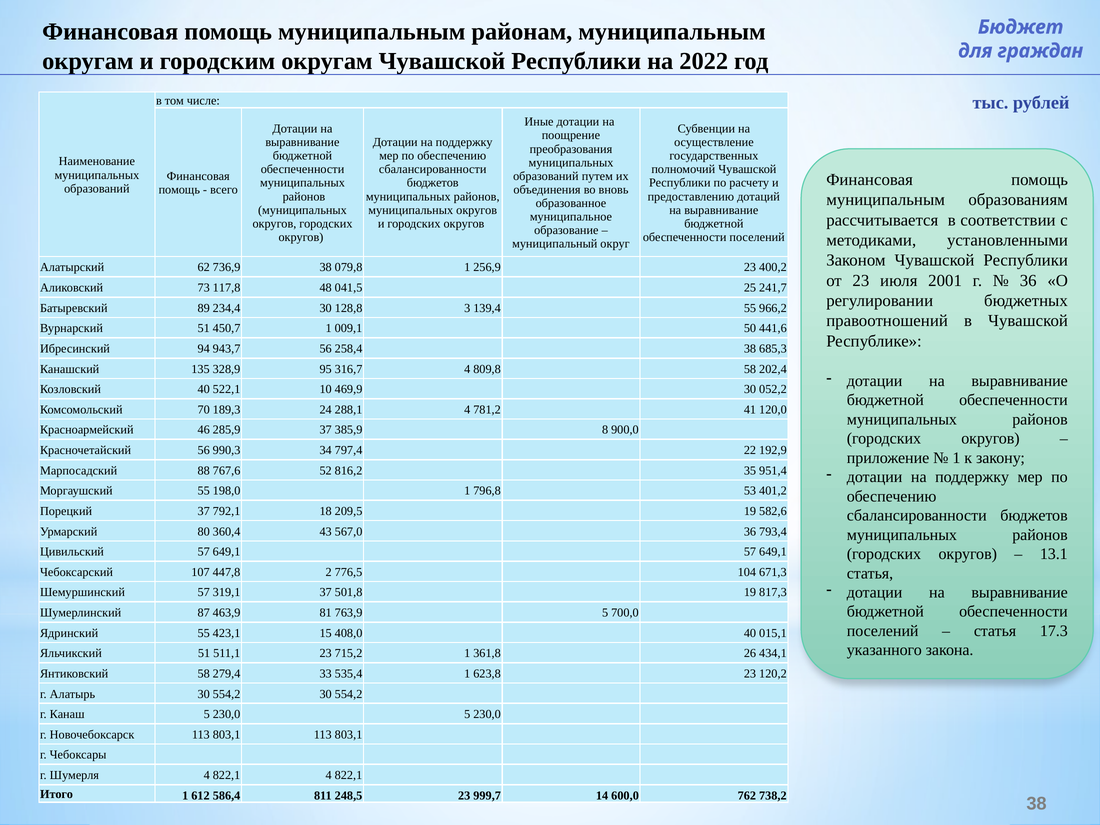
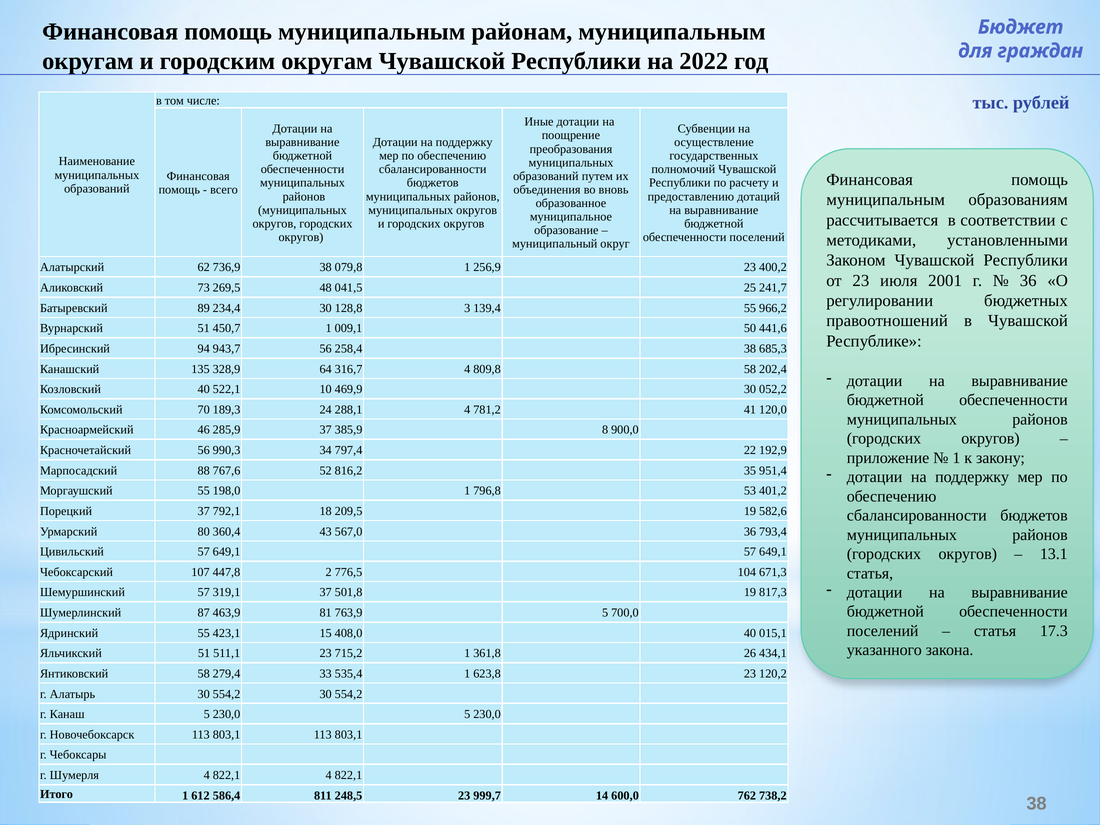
117,8: 117,8 -> 269,5 (227, 288)
95: 95 -> 64 (326, 369)
